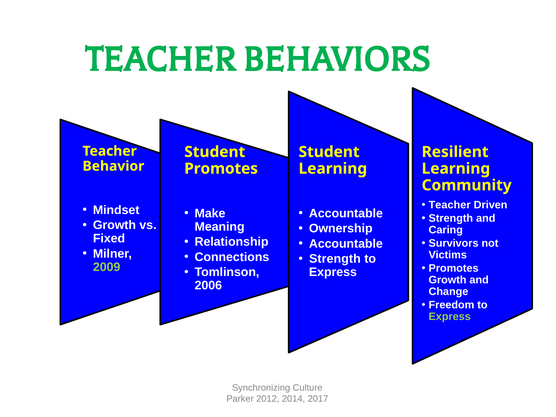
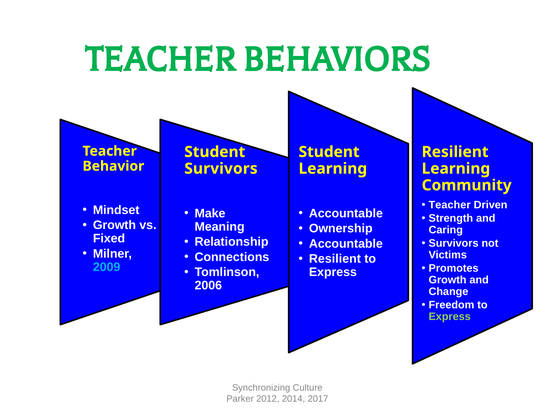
Promotes: Promotes -> Survivors (221, 169)
Strength: Strength -> Resilient (335, 259)
2009 colour: light green -> light blue (107, 267)
